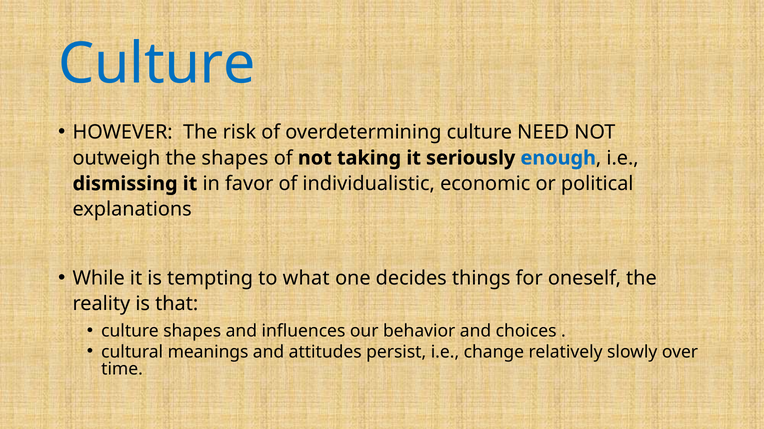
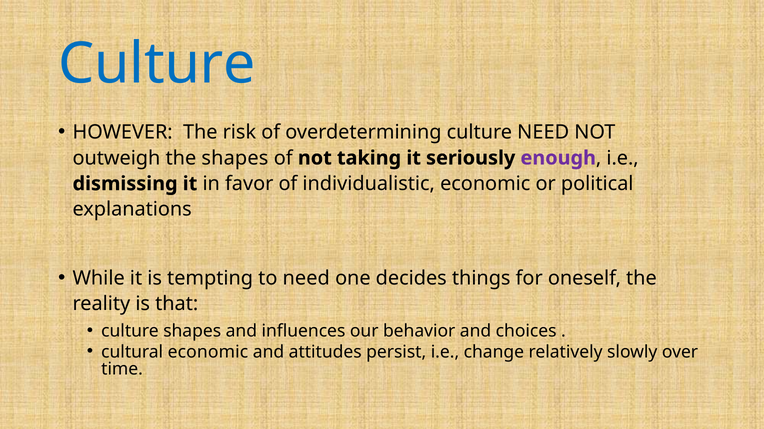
enough colour: blue -> purple (558, 158)
to what: what -> need (306, 278)
cultural meanings: meanings -> economic (208, 352)
